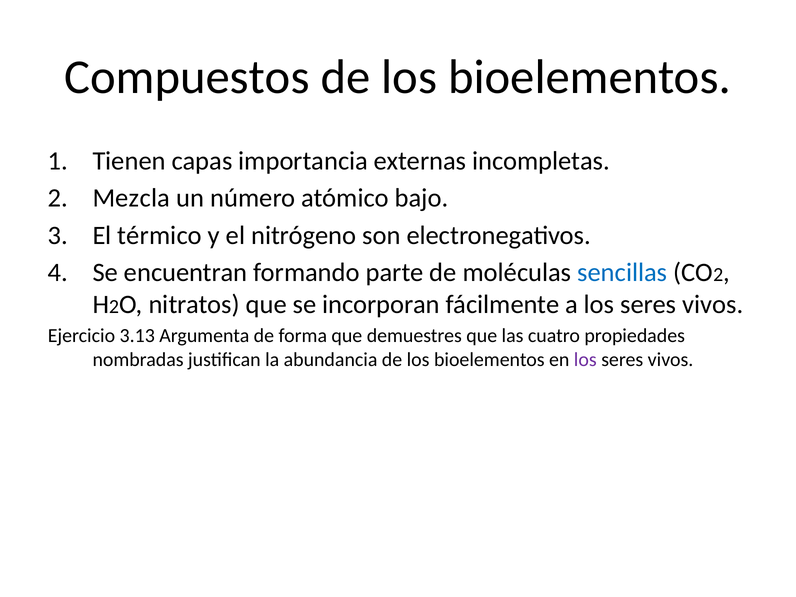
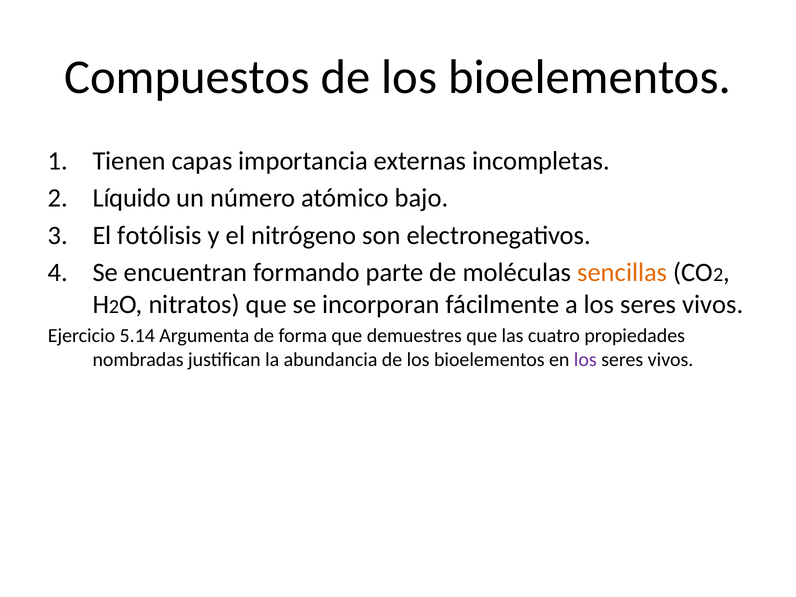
Mezcla: Mezcla -> Líquido (132, 198)
térmico: térmico -> fotólisis (160, 235)
sencillas colour: blue -> orange (622, 272)
3.13: 3.13 -> 5.14 (137, 336)
